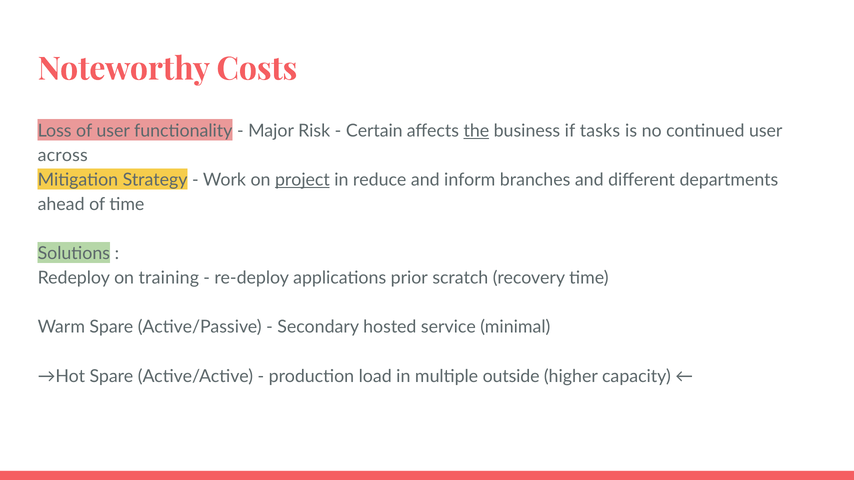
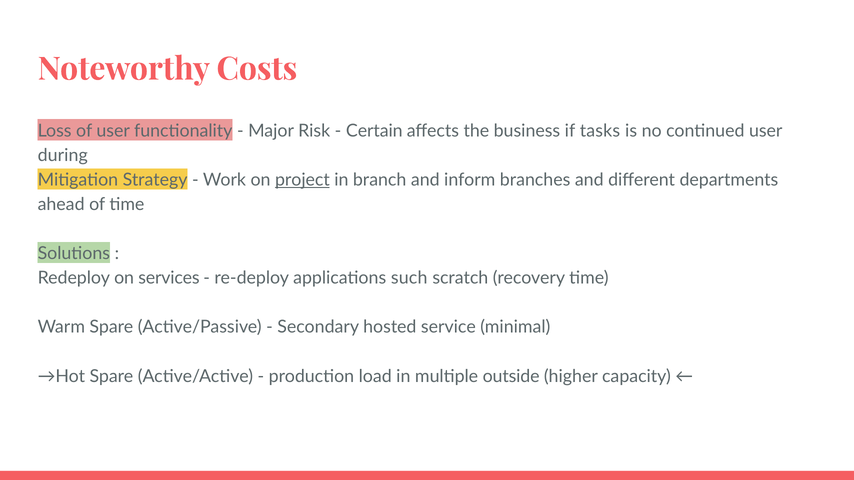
the underline: present -> none (476, 131)
across: across -> during (63, 156)
reduce: reduce -> branch (380, 180)
training: training -> services (169, 278)
prior: prior -> such (409, 278)
